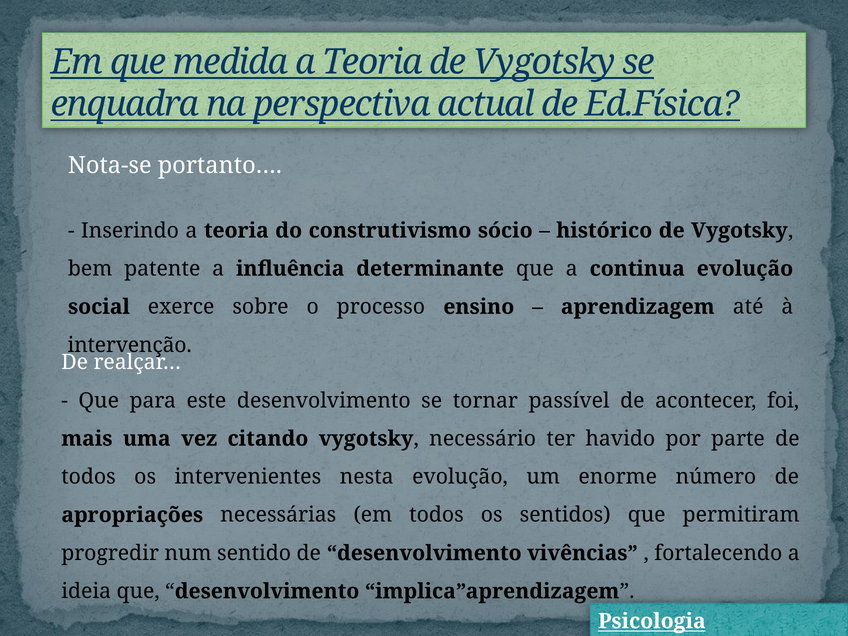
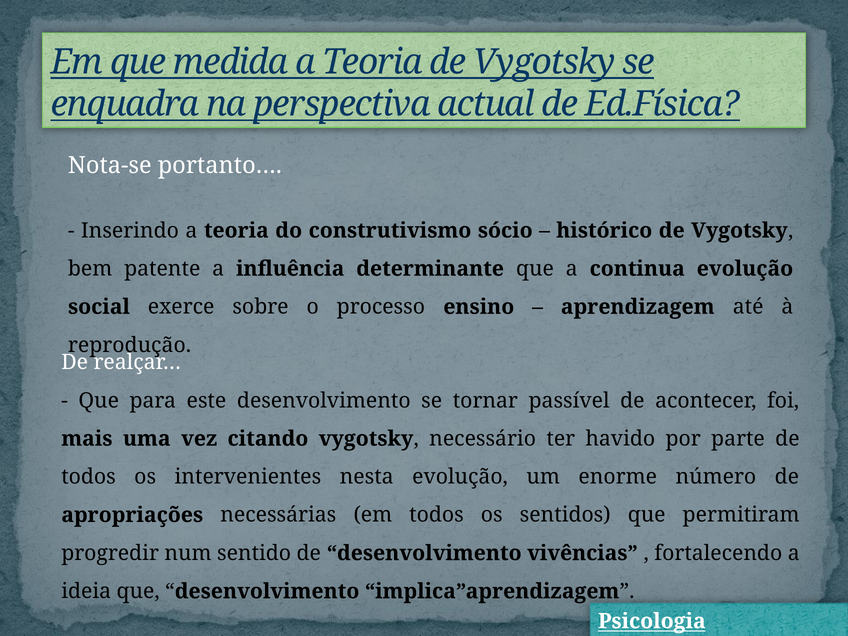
intervenção: intervenção -> reprodução (130, 345)
